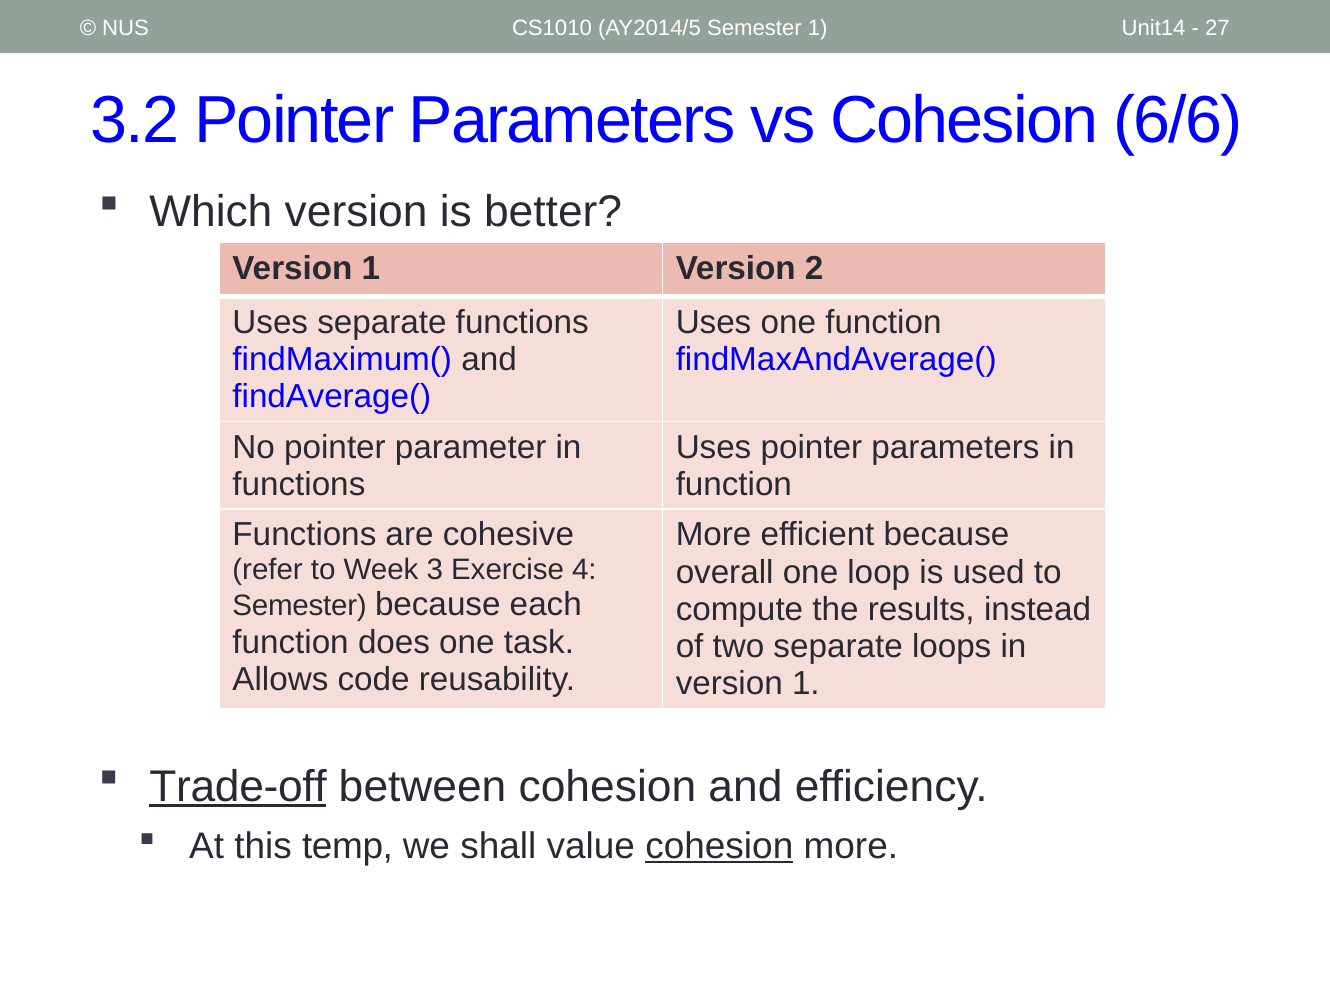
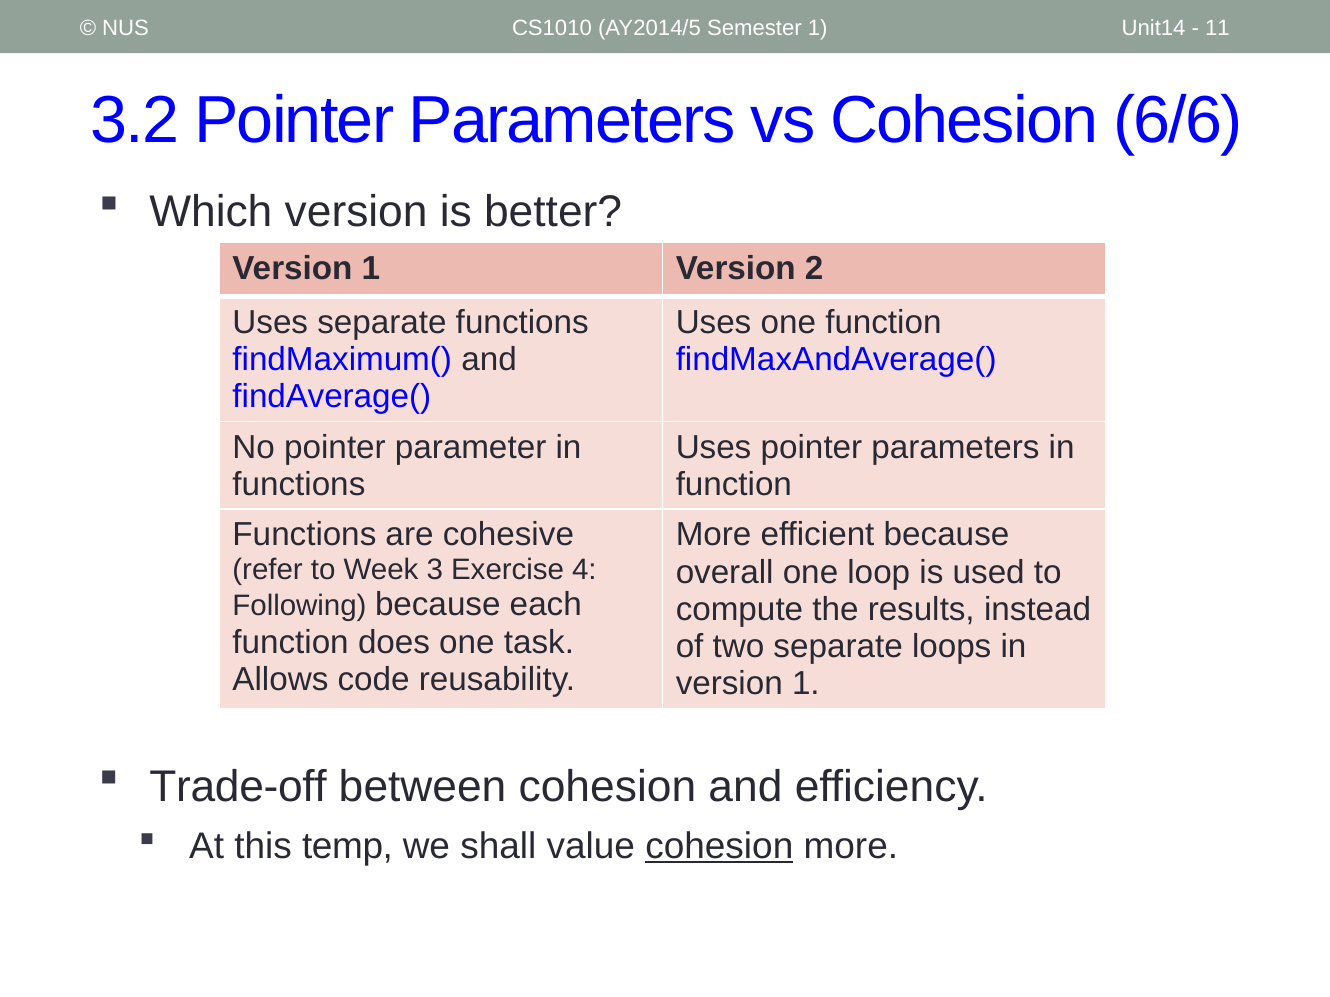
27: 27 -> 11 (1218, 28)
Semester: Semester -> Following (300, 607)
Trade-off underline: present -> none (238, 787)
